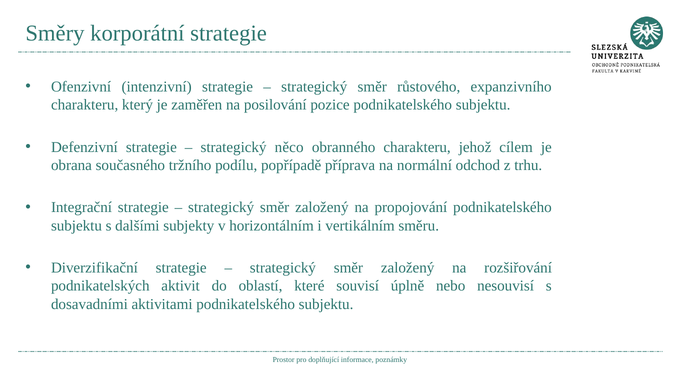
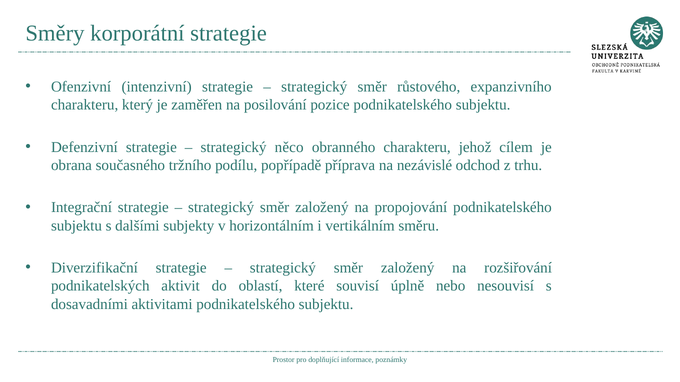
normální: normální -> nezávislé (425, 165)
